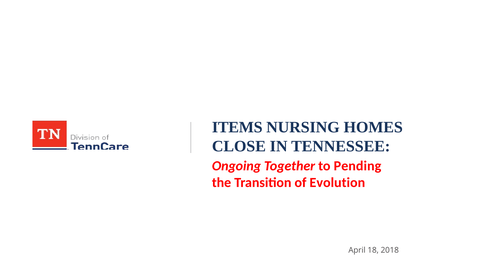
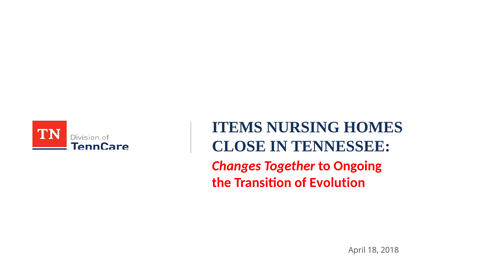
Ongoing: Ongoing -> Changes (236, 166)
Pending: Pending -> Ongoing (358, 166)
